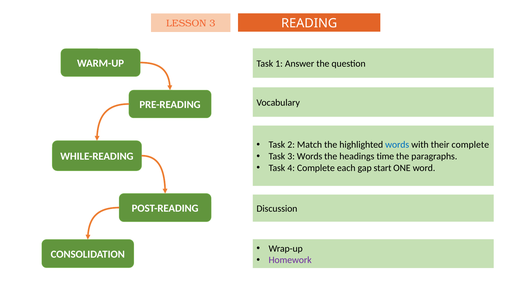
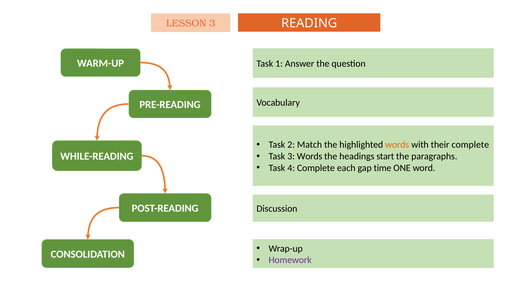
words colour: blue -> orange (397, 145)
time: time -> start (385, 156)
start: start -> time (383, 168)
